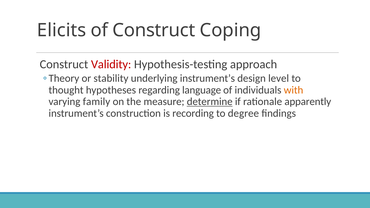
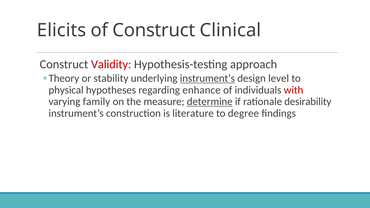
Coping: Coping -> Clinical (230, 30)
instrument’s underline: none -> present (207, 78)
thought: thought -> physical (66, 90)
language: language -> enhance (202, 90)
with colour: orange -> red (294, 90)
apparently: apparently -> desirability (308, 102)
recording: recording -> literature (193, 113)
